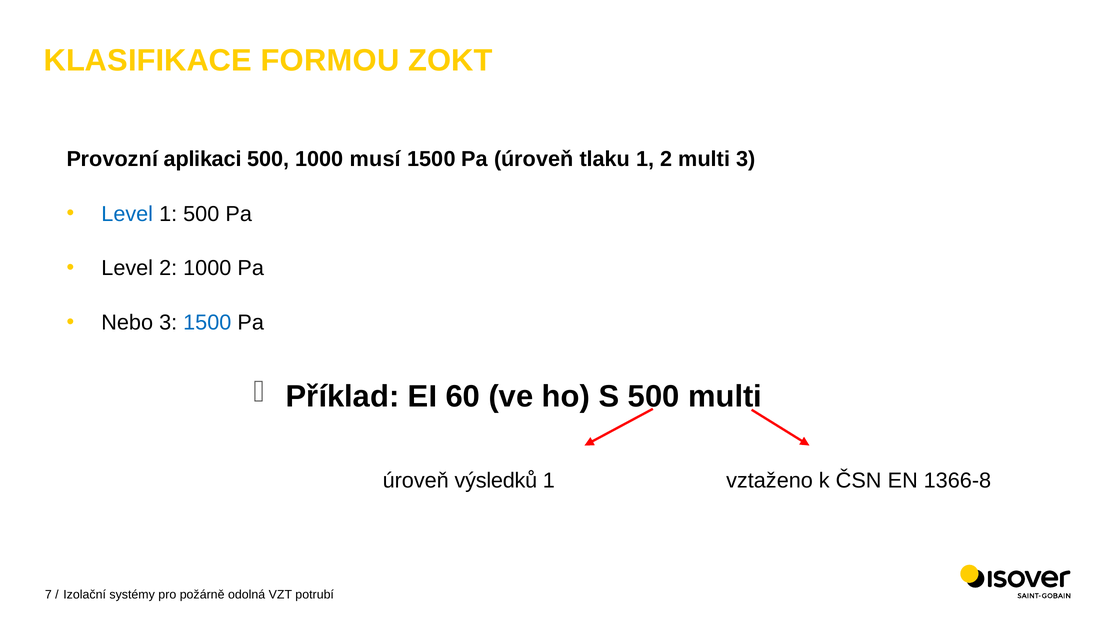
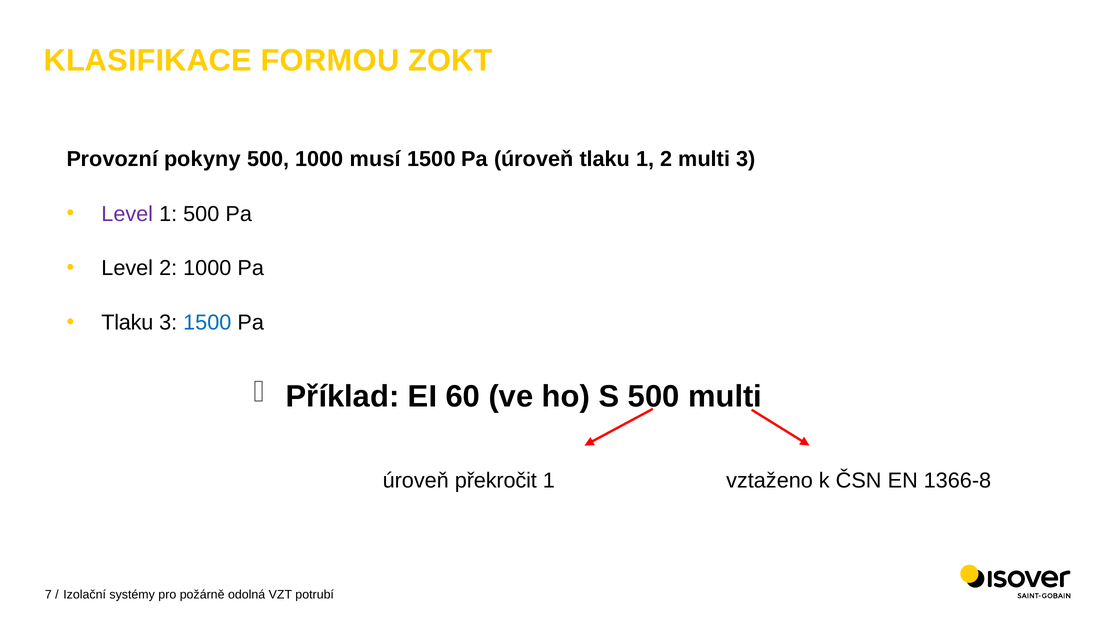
aplikaci: aplikaci -> pokyny (202, 159)
Level colour: blue -> purple (127, 214)
Nebo: Nebo -> Tlaku (127, 323)
výsledků: výsledků -> překročit (496, 481)
